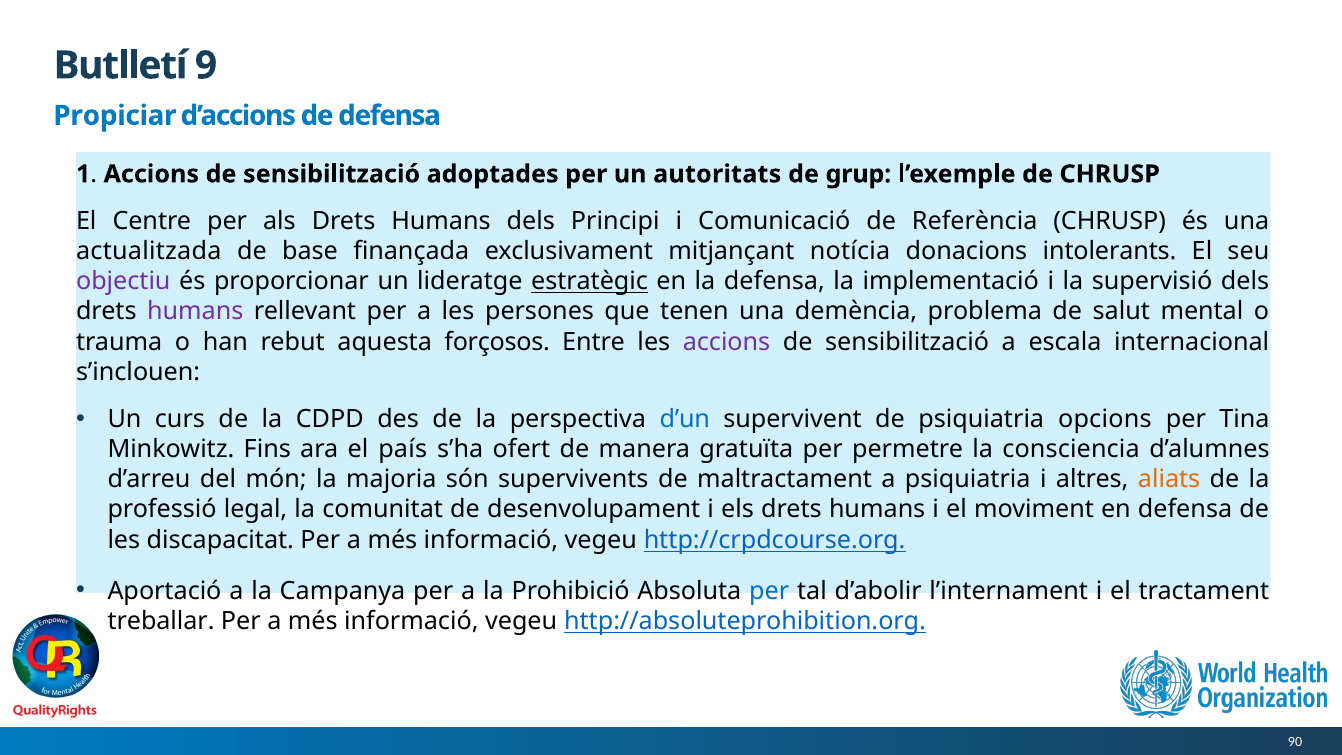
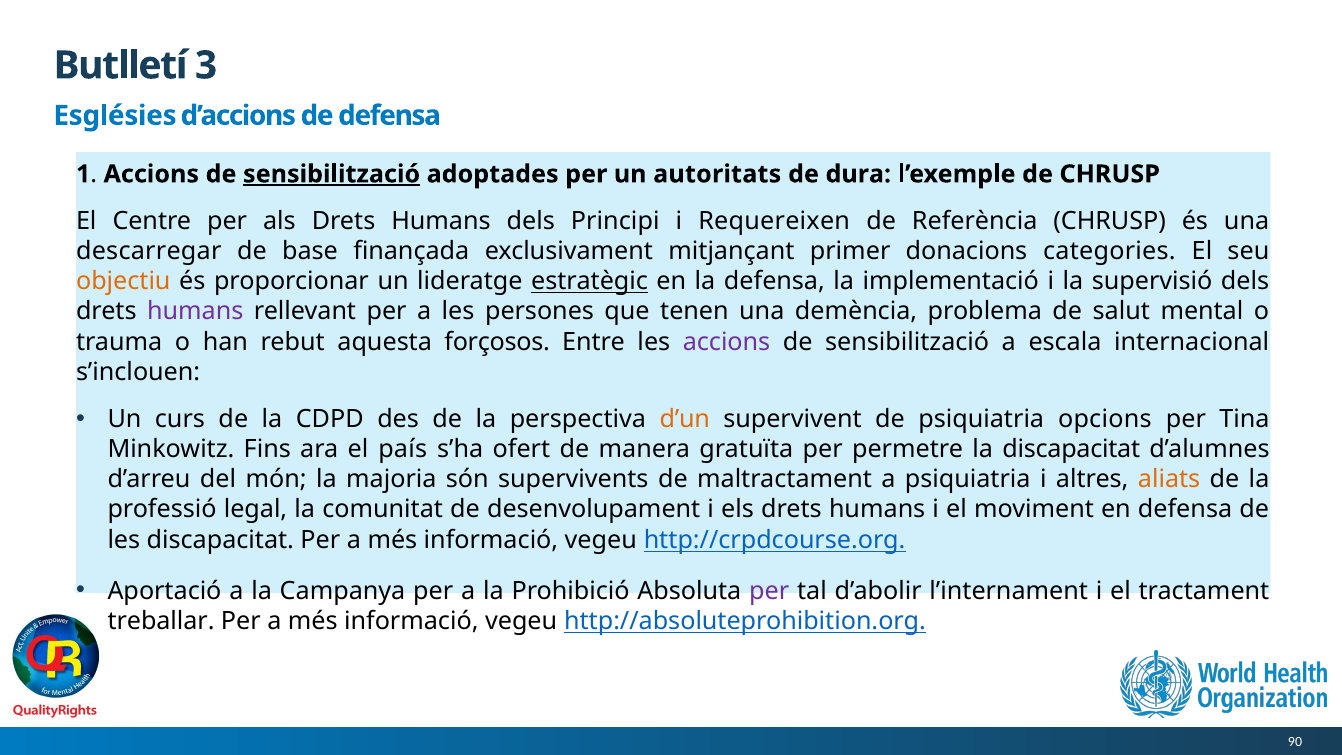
9: 9 -> 3 (206, 66)
Propiciar: Propiciar -> Esglésies (115, 116)
sensibilització underline: none -> present (332, 174)
grup: grup -> dura (858, 174)
Comunicació: Comunicació -> Requereixen (774, 221)
actualitzada: actualitzada -> descarregar (149, 251)
notícia: notícia -> primer (850, 251)
intolerants: intolerants -> categories (1109, 251)
objectiu colour: purple -> orange (123, 281)
d’un colour: blue -> orange (685, 419)
la consciencia: consciencia -> discapacitat (1071, 449)
per colour: blue -> purple (769, 591)
